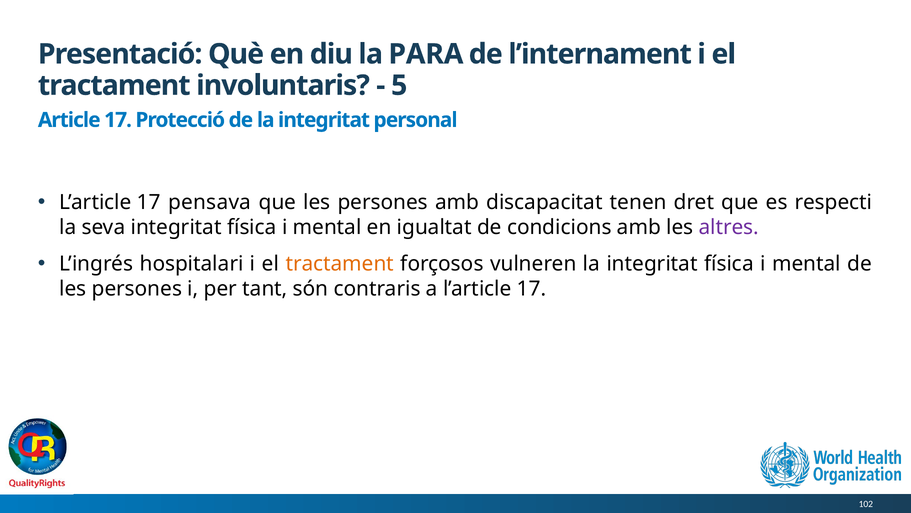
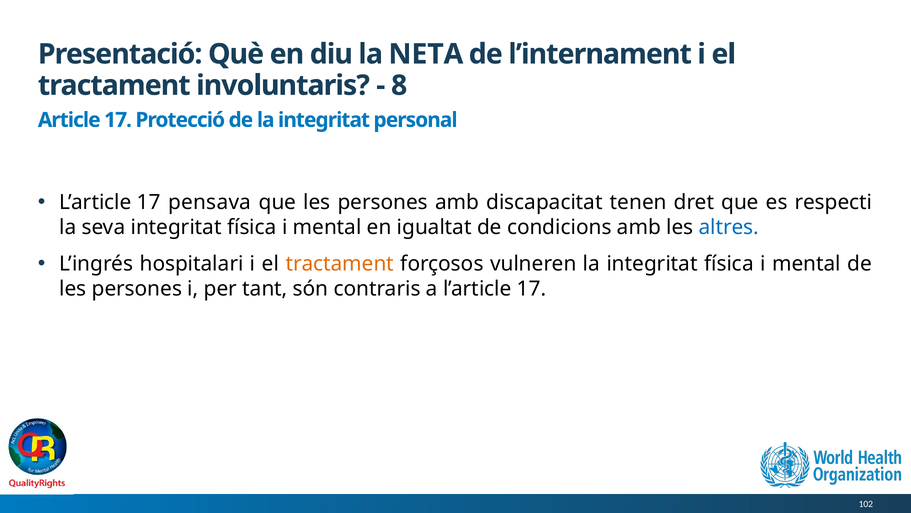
PARA: PARA -> NETA (426, 54)
5: 5 -> 8 (399, 85)
altres colour: purple -> blue (729, 227)
